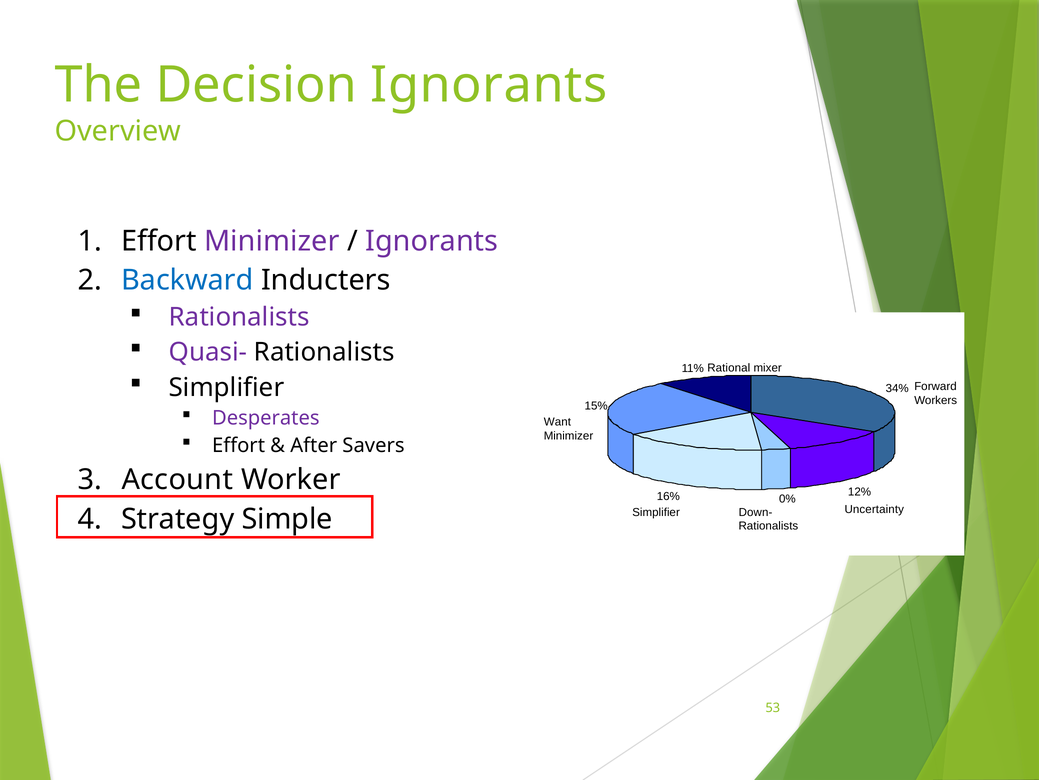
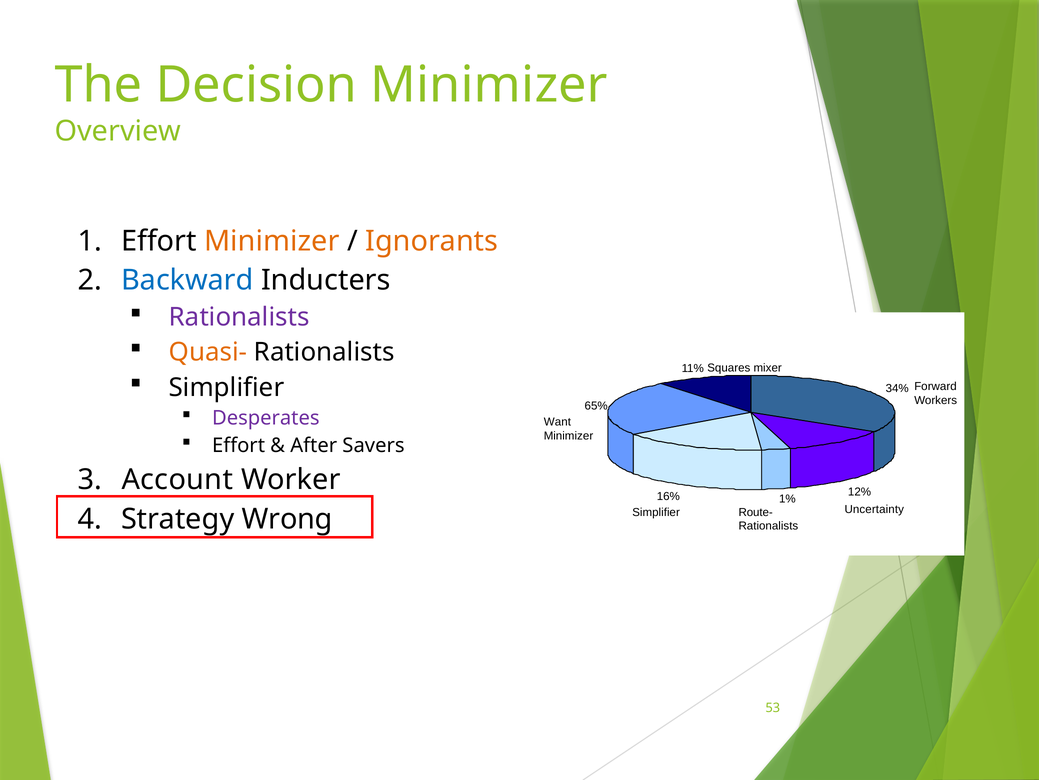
Decision Ignorants: Ignorants -> Minimizer (489, 85)
Minimizer colour: purple -> orange (272, 241)
Ignorants colour: purple -> orange (432, 241)
Quasi- colour: purple -> orange (208, 352)
Rational: Rational -> Squares (729, 368)
15%: 15% -> 65% (596, 406)
0%: 0% -> 1% (787, 499)
Down-: Down- -> Route- (756, 512)
Simple: Simple -> Wrong (287, 518)
